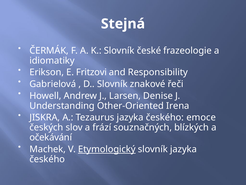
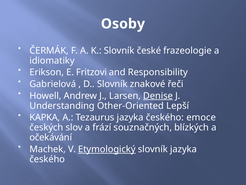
Stejná: Stejná -> Osoby (123, 24)
Denise underline: none -> present (158, 96)
Irena: Irena -> Lepší (178, 105)
JISKRA: JISKRA -> KAPKA (45, 117)
